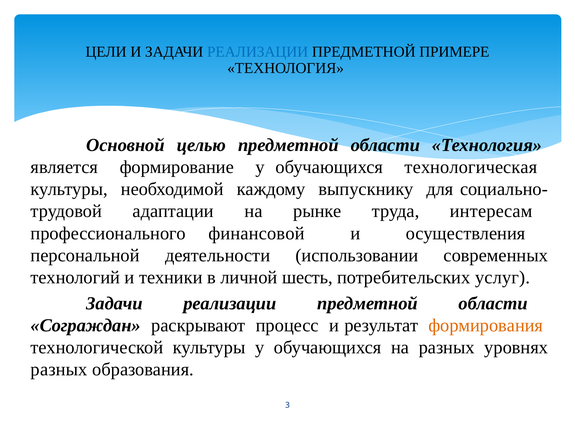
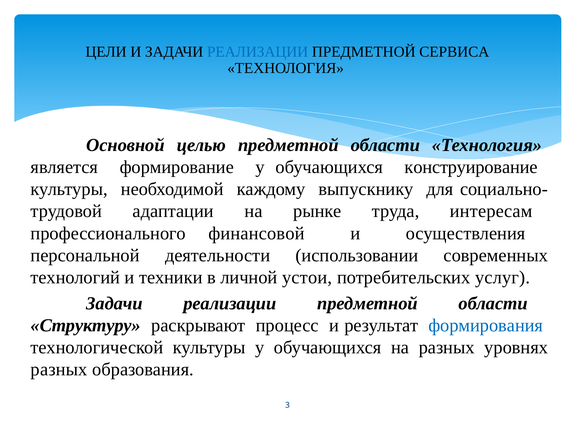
ПРИМЕРЕ: ПРИМЕРЕ -> СЕРВИСА (454, 52)
технологическая: технологическая -> конструирование (471, 167)
шесть: шесть -> устои (307, 277)
Сограждан: Сограждан -> Структуру (86, 325)
формирования colour: orange -> blue (486, 325)
